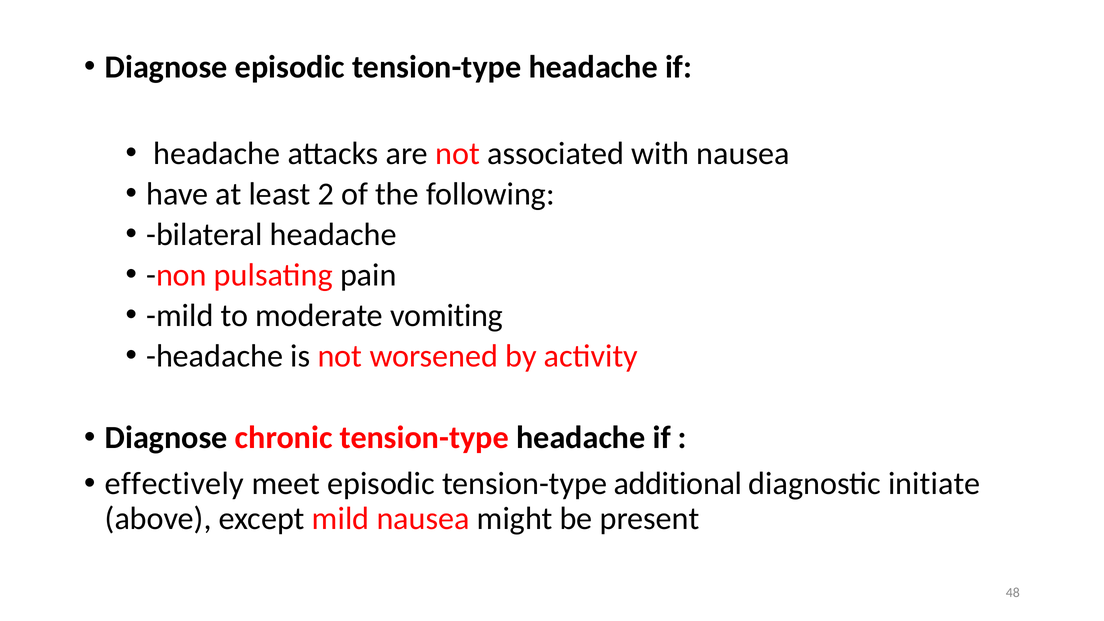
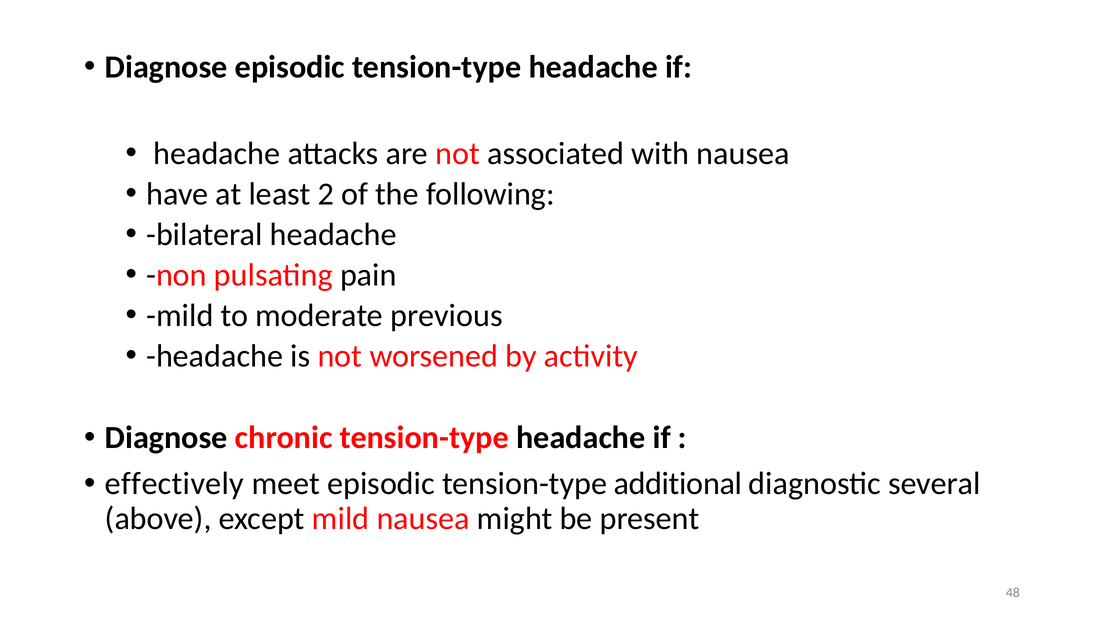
vomiting: vomiting -> previous (446, 315)
initiate: initiate -> several (934, 484)
